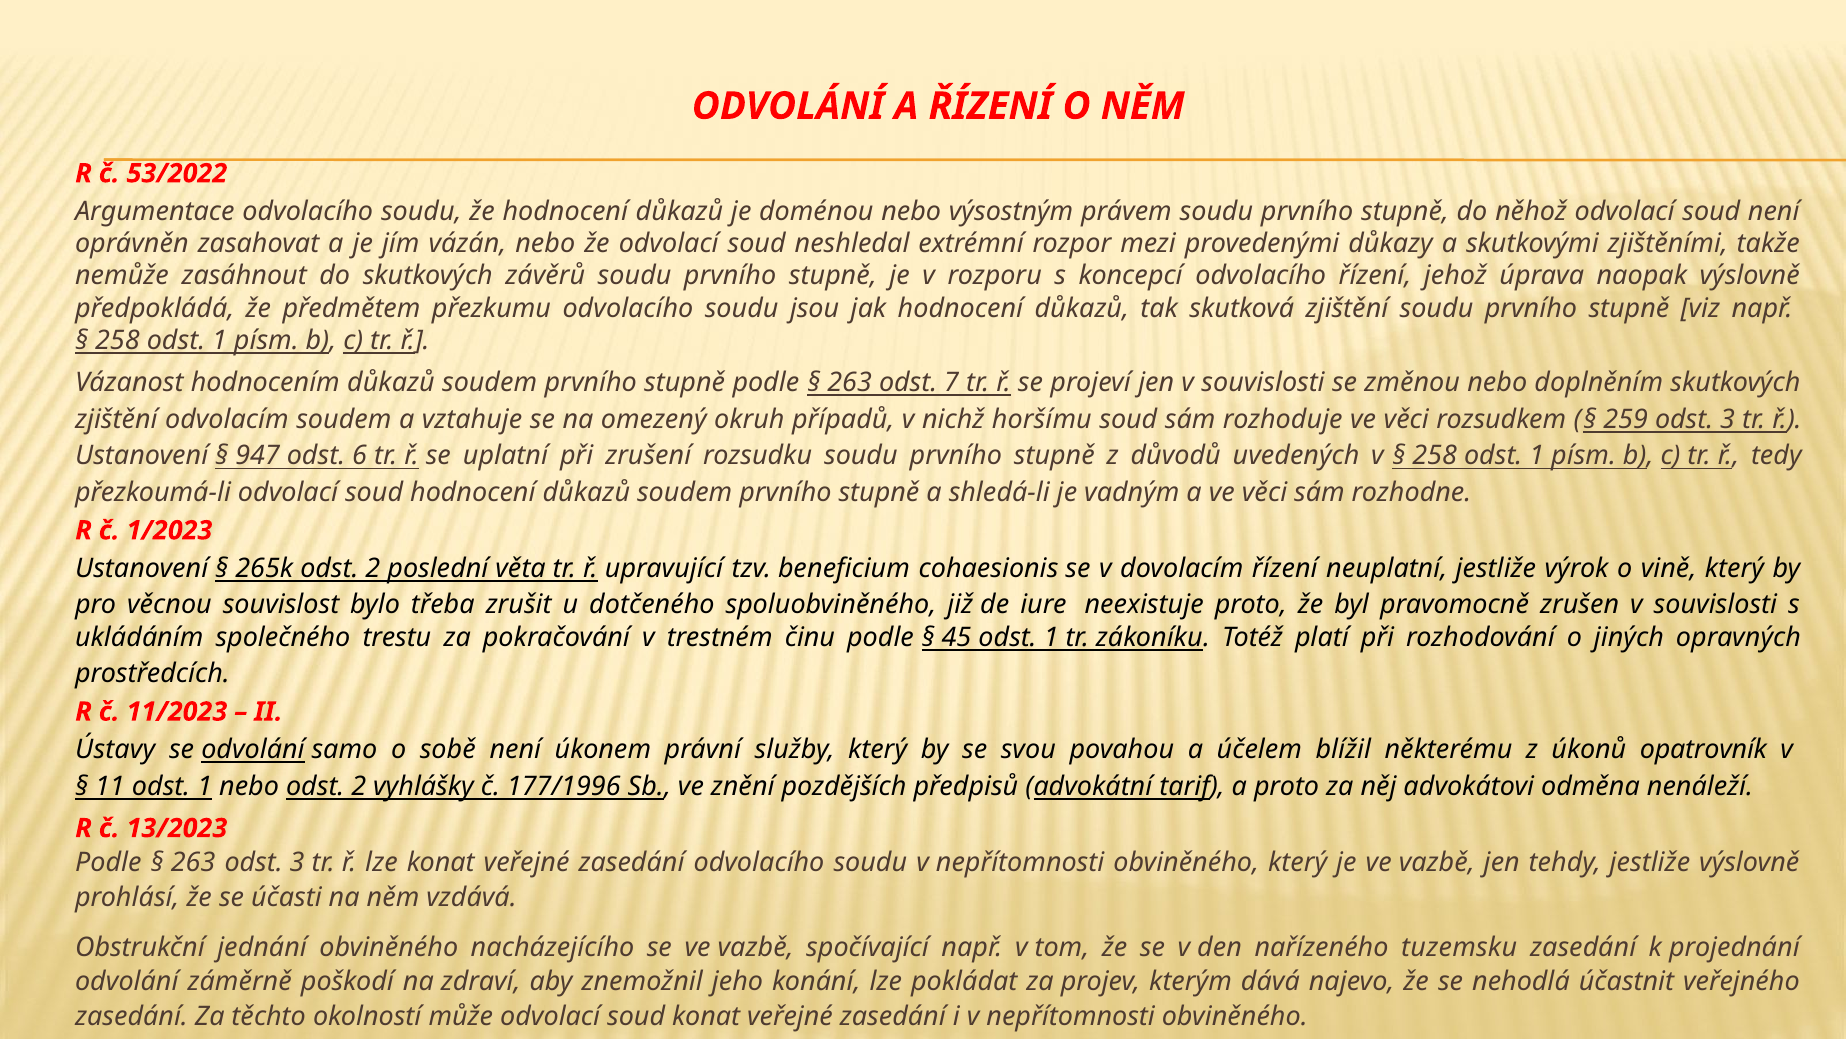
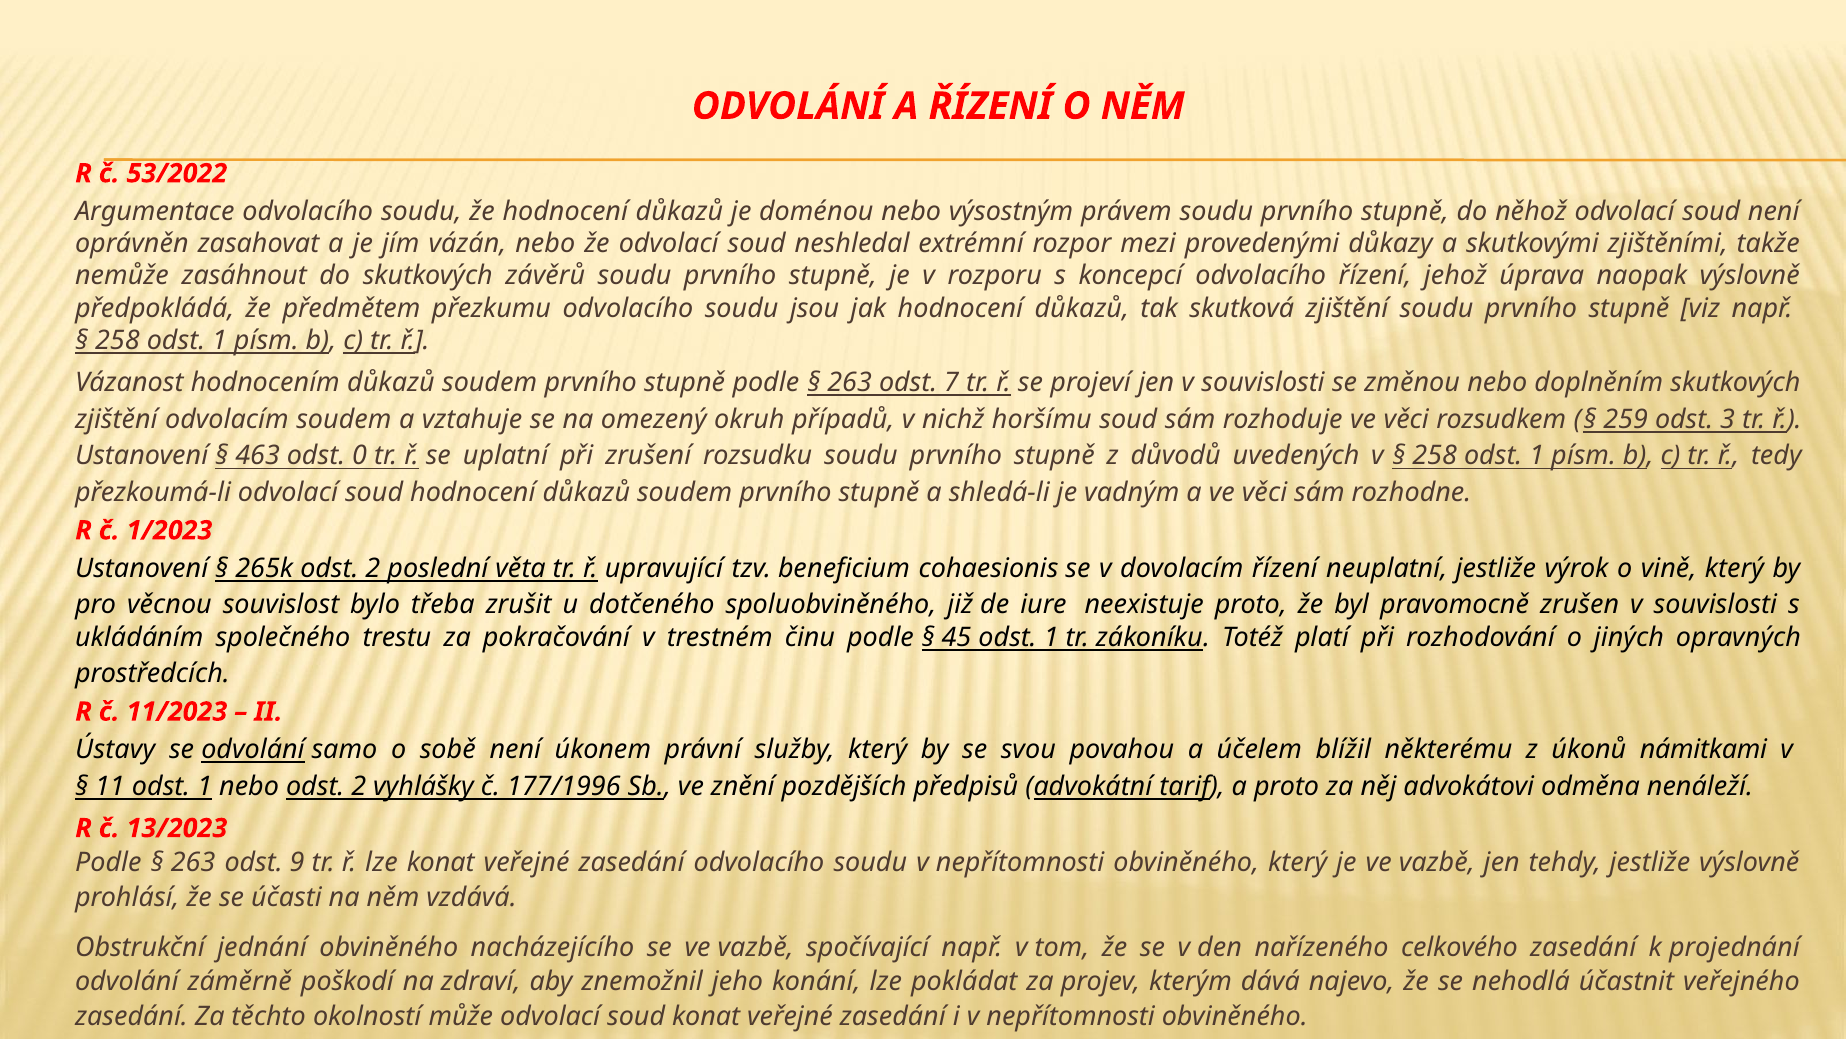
947: 947 -> 463 (258, 456)
6: 6 -> 0 (360, 456)
opatrovník: opatrovník -> námitkami (1703, 749)
263 odst 3: 3 -> 9 (297, 862)
tuzemsku: tuzemsku -> celkového (1459, 947)
